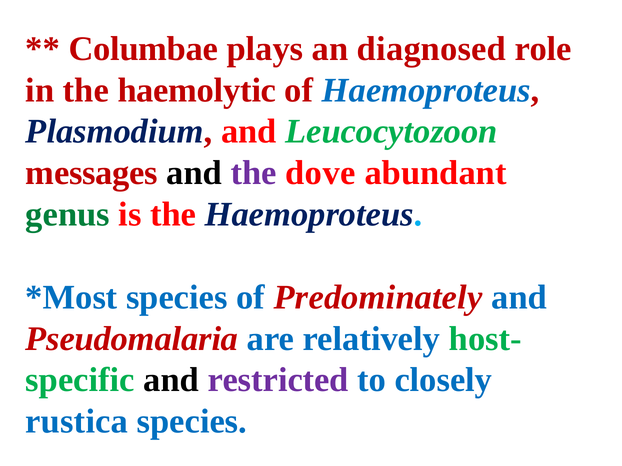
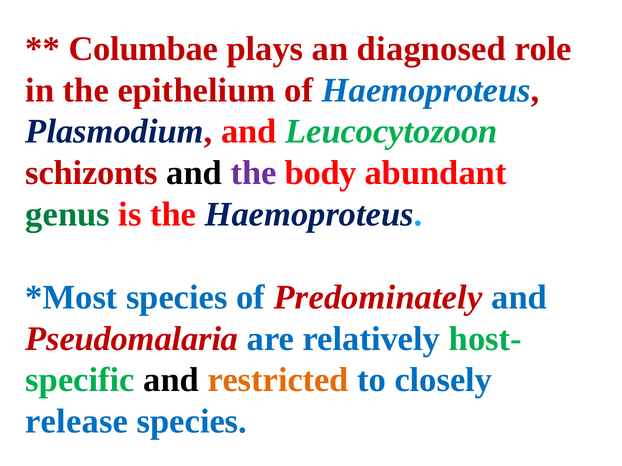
haemolytic: haemolytic -> epithelium (197, 90)
messages: messages -> schizonts (92, 173)
dove: dove -> body (321, 173)
restricted colour: purple -> orange (278, 380)
rustica: rustica -> release (77, 422)
